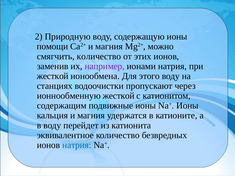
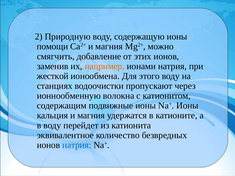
смягчить количество: количество -> добавление (99, 56)
например colour: purple -> orange (105, 66)
ионнообменную жесткой: жесткой -> волокна (119, 96)
